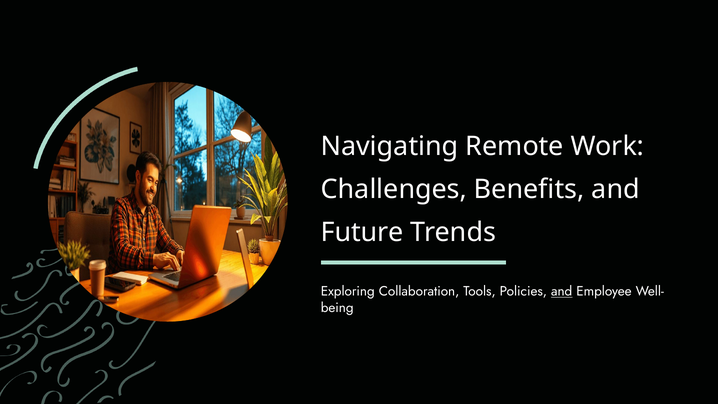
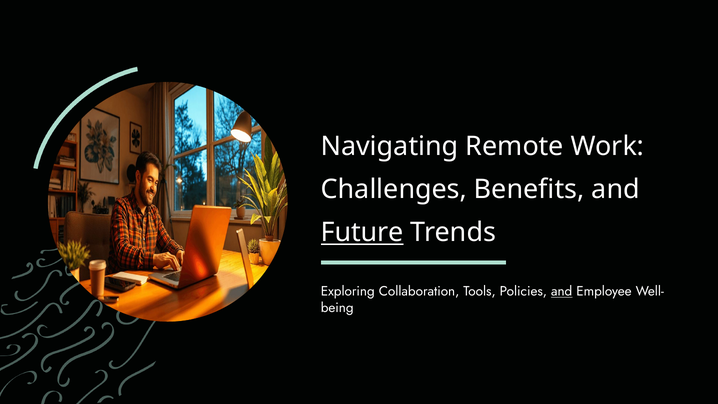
Future underline: none -> present (362, 232)
